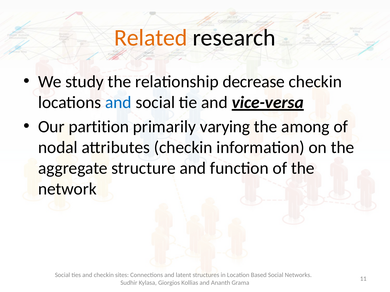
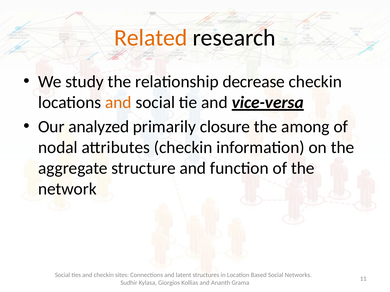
and colour: blue -> orange (118, 103)
partition: partition -> analyzed (99, 127)
varying: varying -> closure (225, 127)
